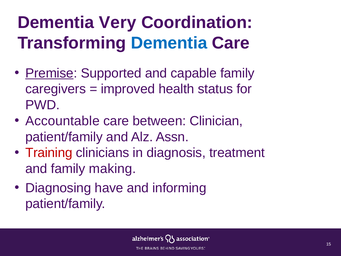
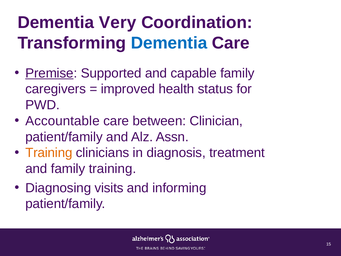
Training colour: red -> orange (49, 153)
family making: making -> training (112, 169)
have: have -> visits (109, 188)
